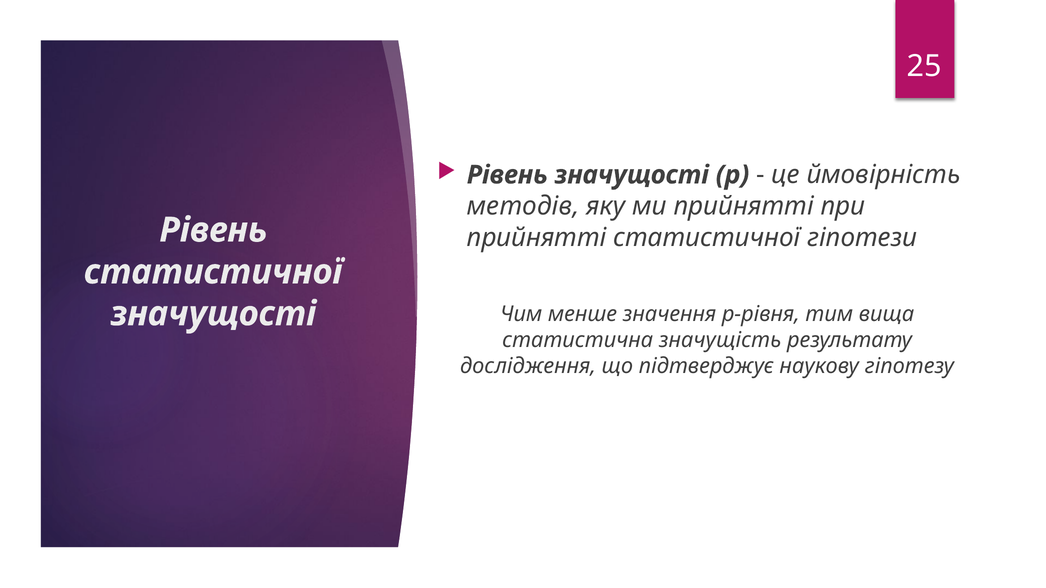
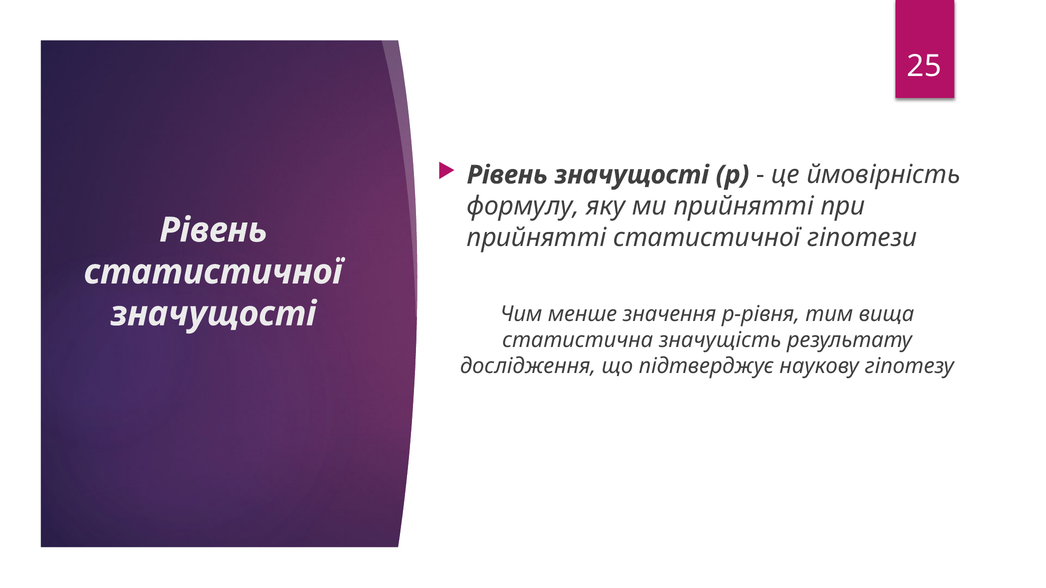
методів: методів -> формулу (523, 206)
